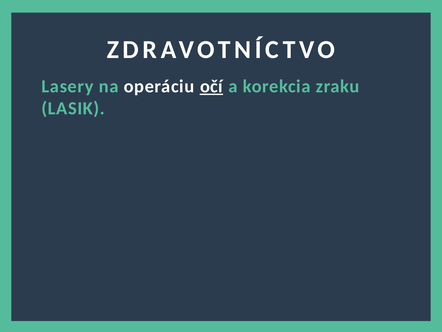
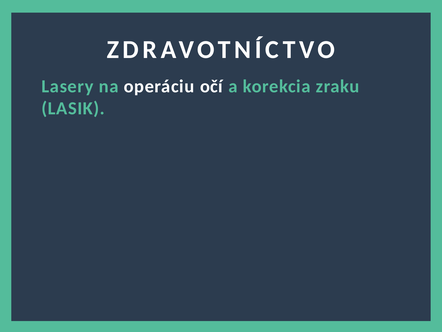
očí underline: present -> none (211, 86)
